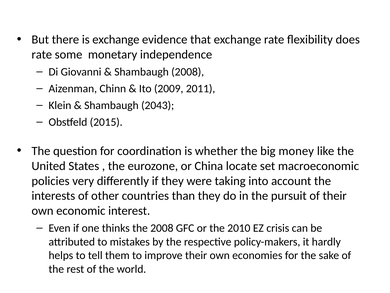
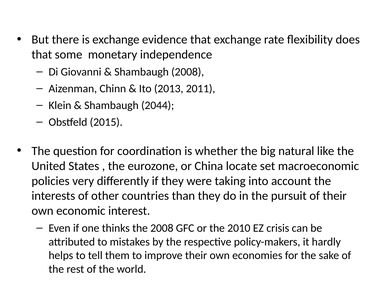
rate: rate -> that (42, 54)
2009: 2009 -> 2013 (169, 88)
2043: 2043 -> 2044 (158, 105)
money: money -> natural (296, 151)
